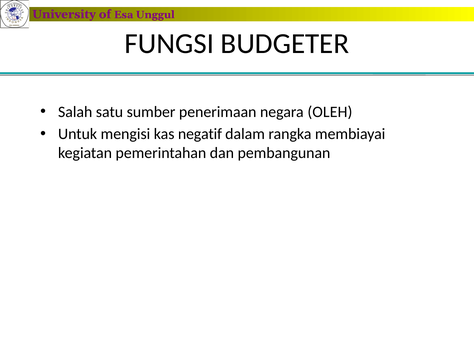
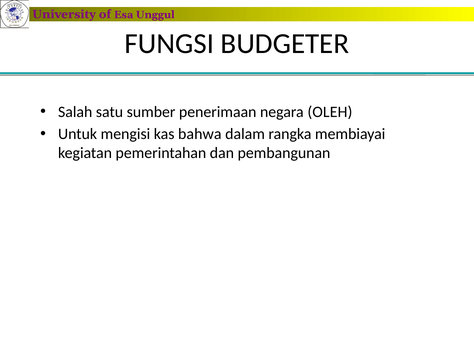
negatif: negatif -> bahwa (200, 134)
